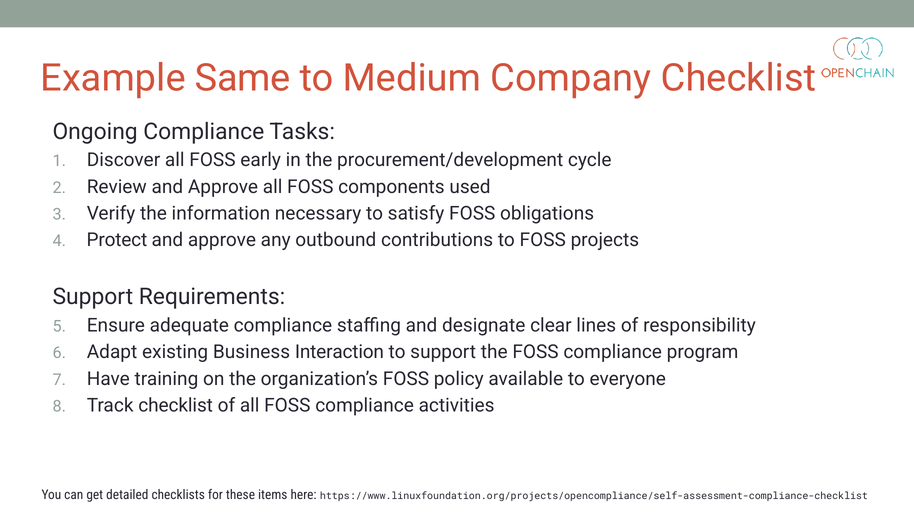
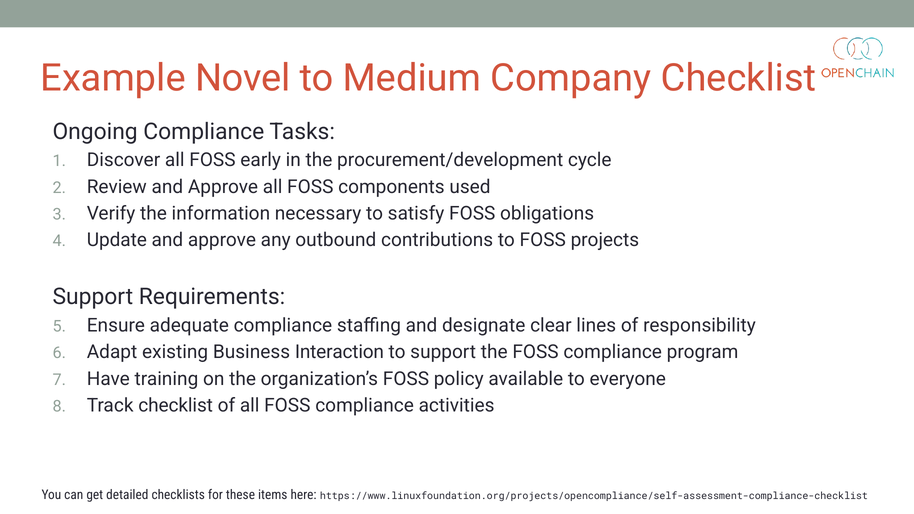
Same: Same -> Novel (243, 78)
Protect: Protect -> Update (117, 240)
